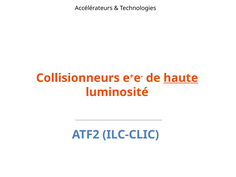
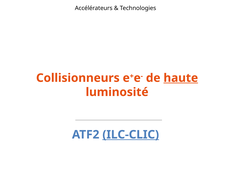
ILC-CLIC underline: none -> present (131, 135)
